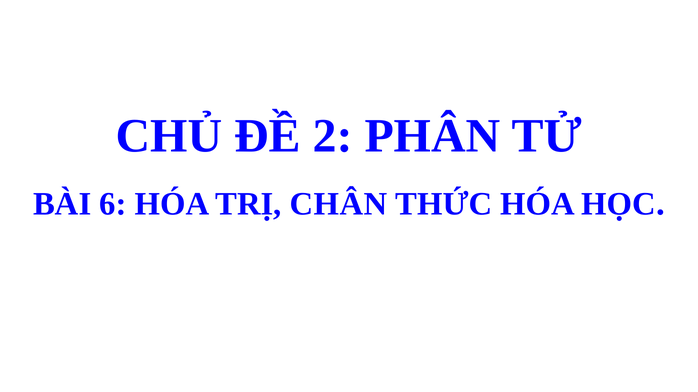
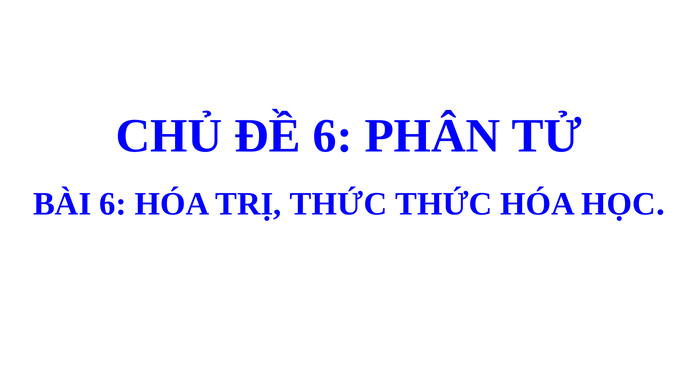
ĐỀ 2: 2 -> 6 (333, 136)
TRỊ CHÂN: CHÂN -> THỨC (339, 204)
